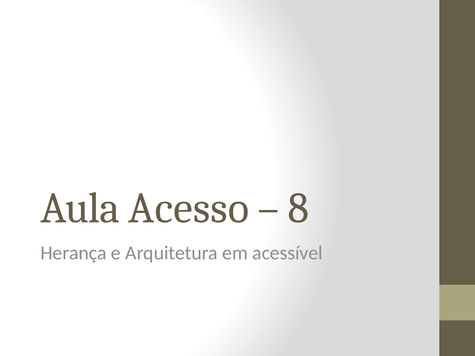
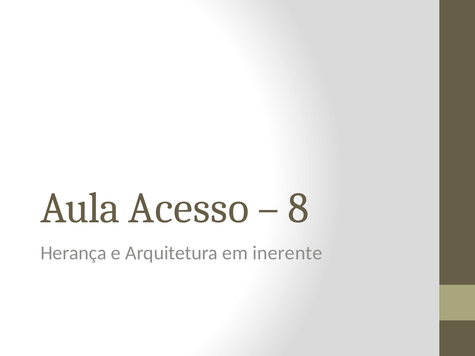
acessível: acessível -> inerente (287, 253)
